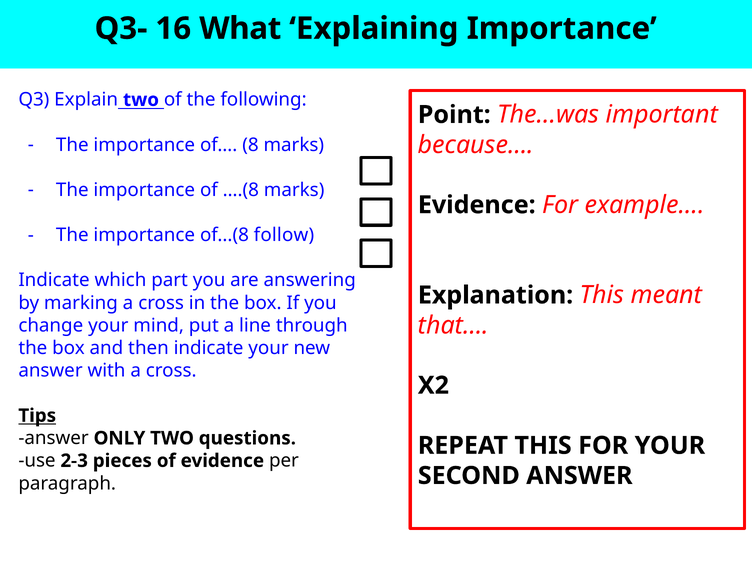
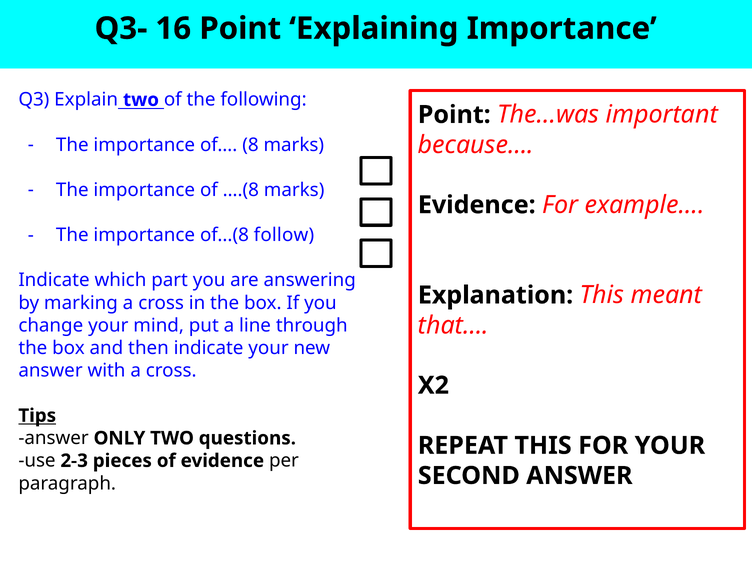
16 What: What -> Point (240, 29)
